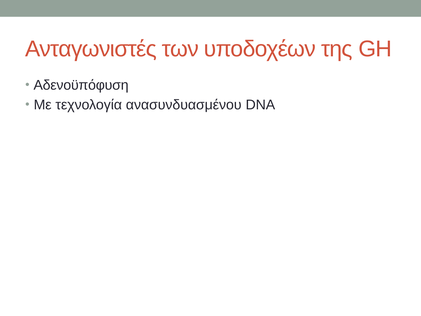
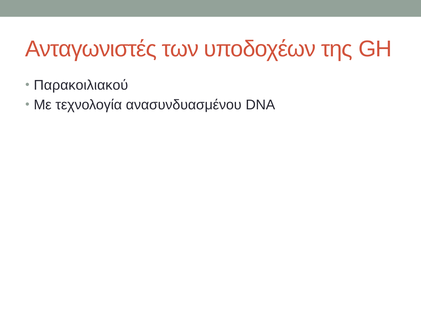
Αδενοϋπόφυση: Αδενοϋπόφυση -> Παρακοιλιακού (81, 85)
